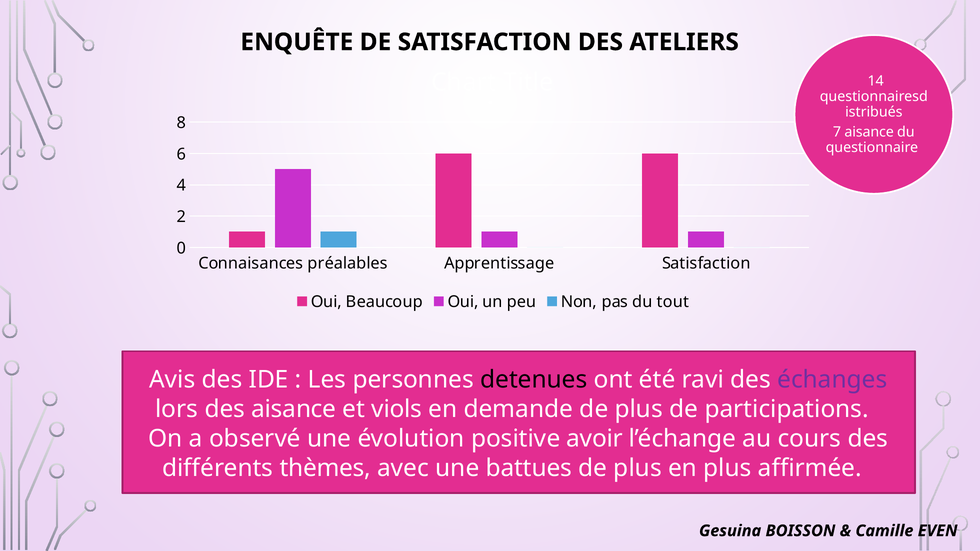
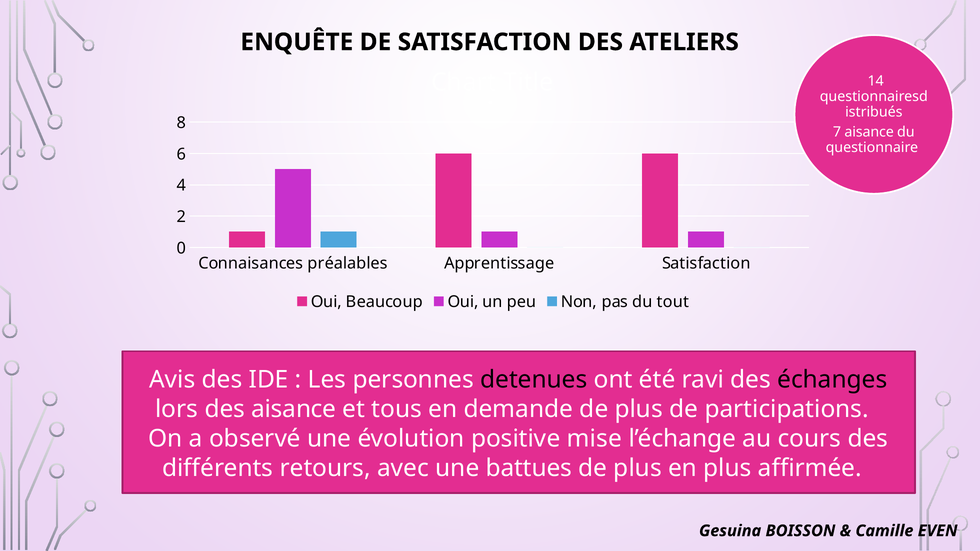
échanges colour: purple -> black (832, 380)
viols: viols -> tous (397, 409)
avoir: avoir -> mise (594, 439)
thèmes: thèmes -> retours (325, 468)
